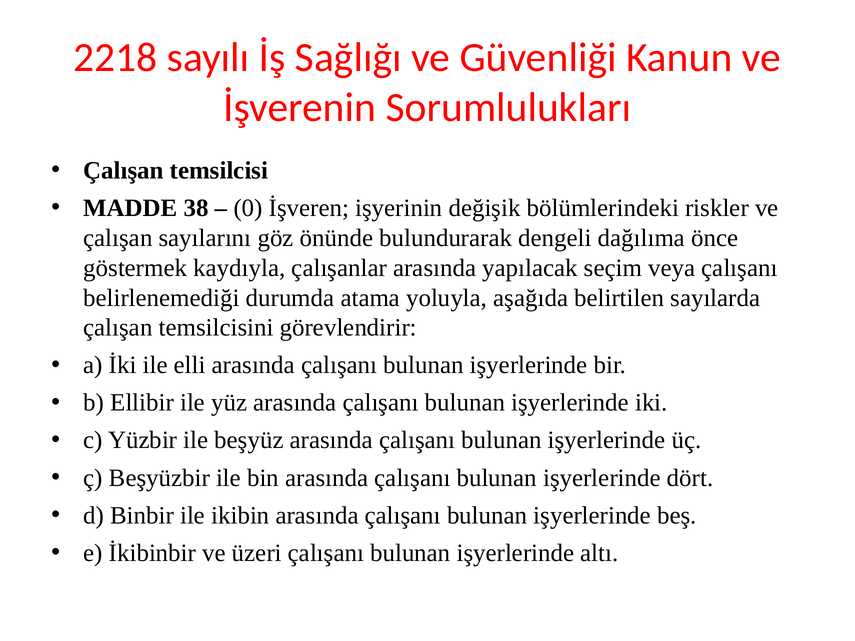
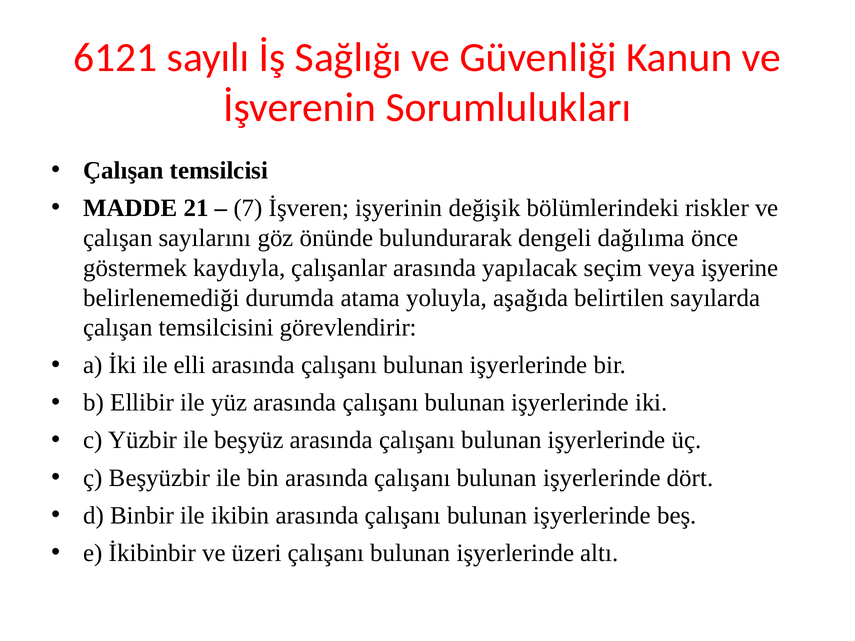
2218: 2218 -> 6121 (115, 58)
38: 38 -> 21 (196, 208)
0: 0 -> 7 (248, 208)
veya çalışanı: çalışanı -> işyerine (740, 268)
